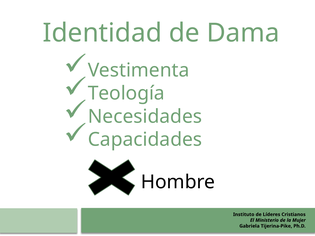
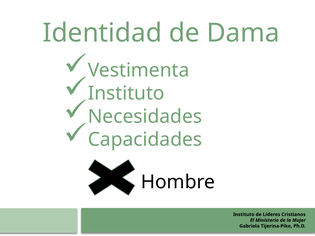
Teología: Teología -> Instituto (126, 93)
